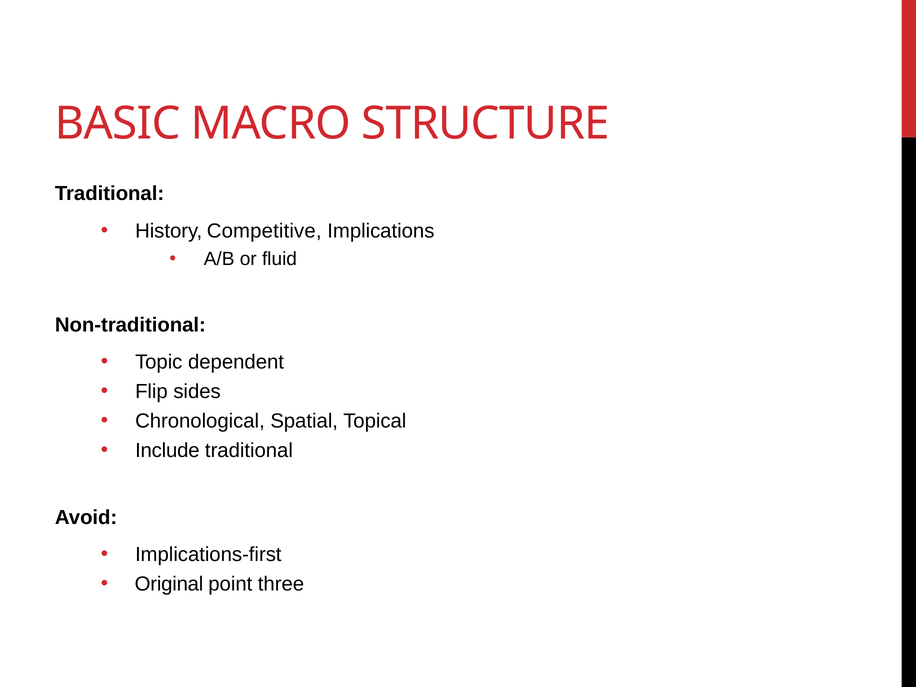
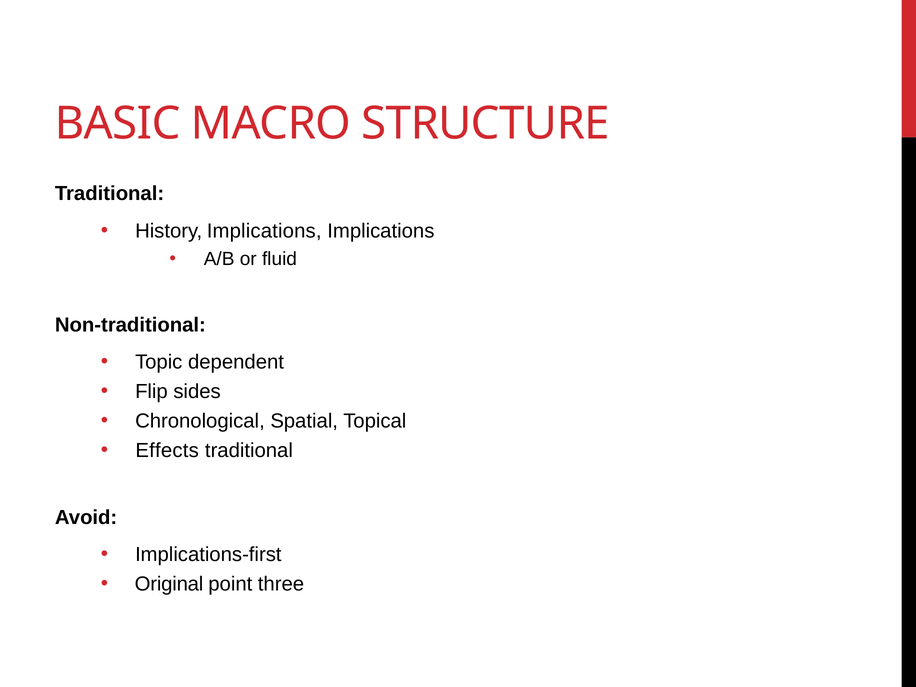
History Competitive: Competitive -> Implications (264, 231)
Include: Include -> Effects (167, 451)
